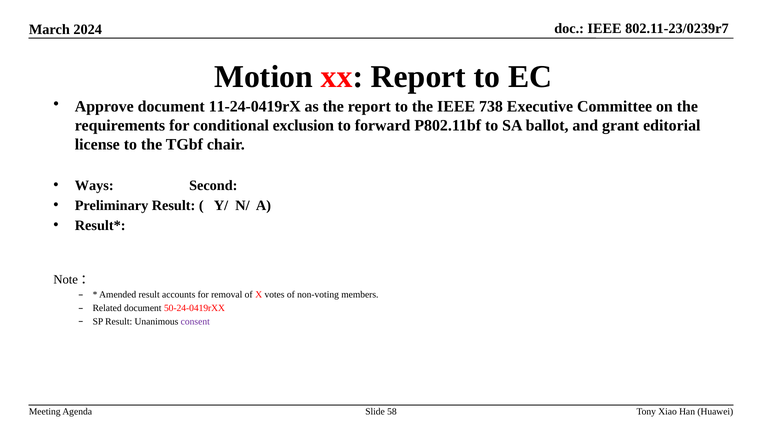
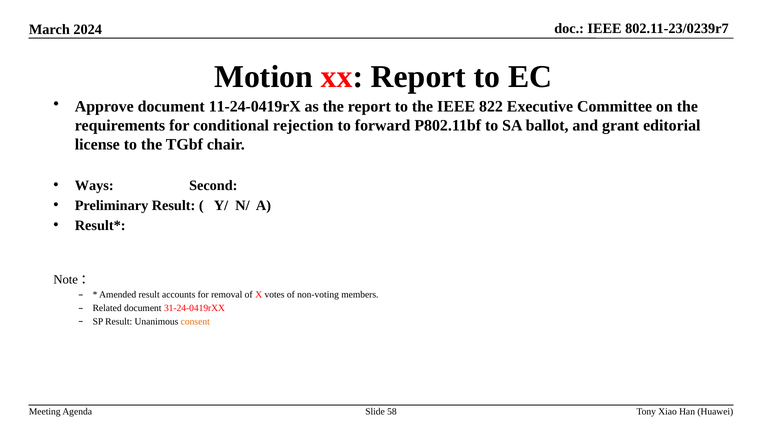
738: 738 -> 822 (491, 106)
exclusion: exclusion -> rejection (303, 125)
50-24-0419rXX: 50-24-0419rXX -> 31-24-0419rXX (194, 308)
consent colour: purple -> orange (195, 321)
